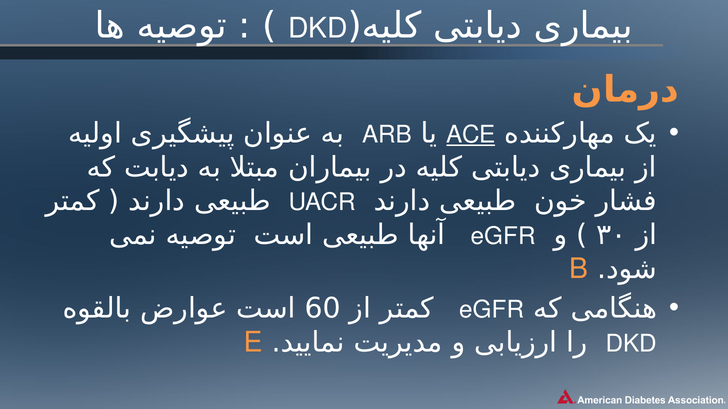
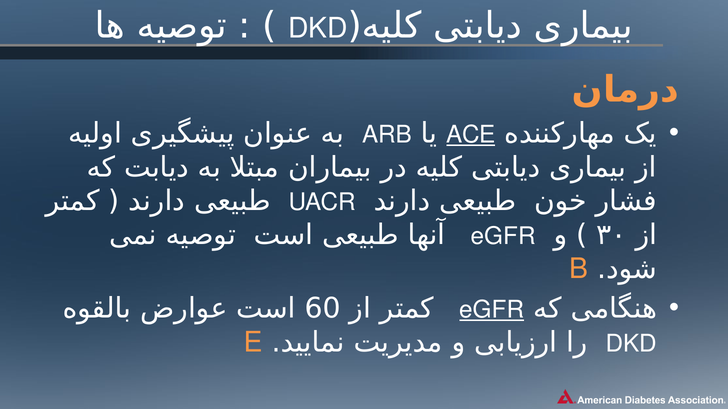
eGFR underline: none -> present (492, 310)
